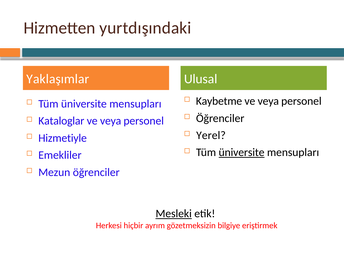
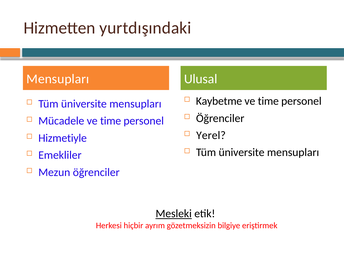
Yaklaşımlar: Yaklaşımlar -> Mensupları (58, 79)
veya: veya -> time (268, 101)
Kataloglar: Kataloglar -> Mücadele (61, 121)
veya: veya -> time (111, 121)
üniversite underline: present -> none (242, 152)
